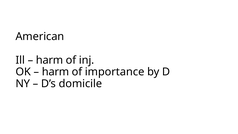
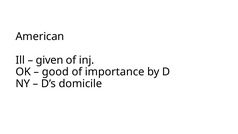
harm: harm -> given (50, 60)
harm: harm -> good (55, 72)
